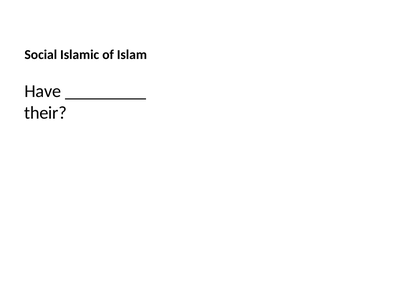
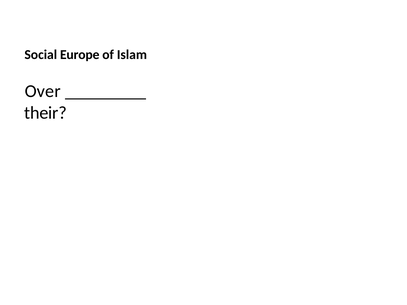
Islamic: Islamic -> Europe (80, 55)
Have: Have -> Over (43, 91)
